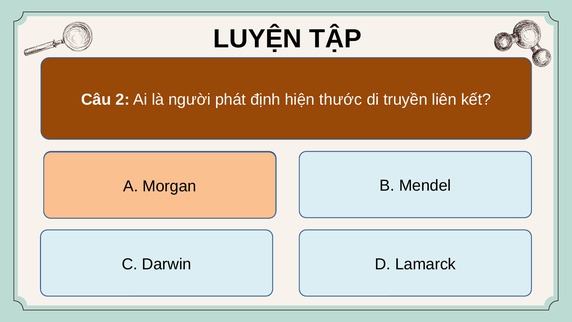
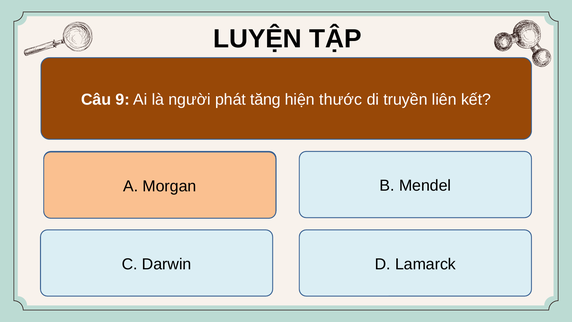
2: 2 -> 9 (123, 99)
định: định -> tăng (265, 99)
